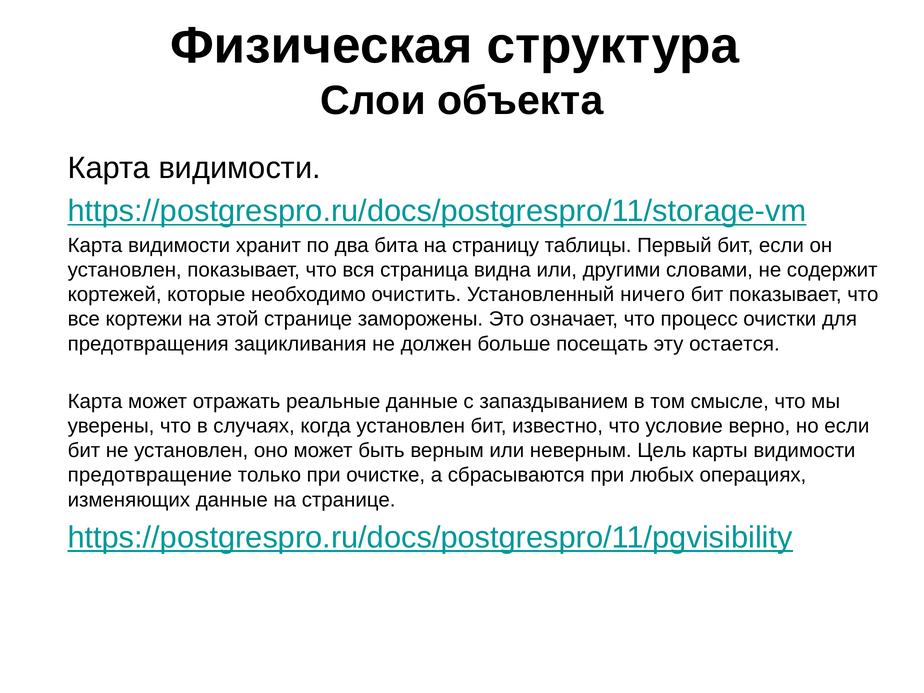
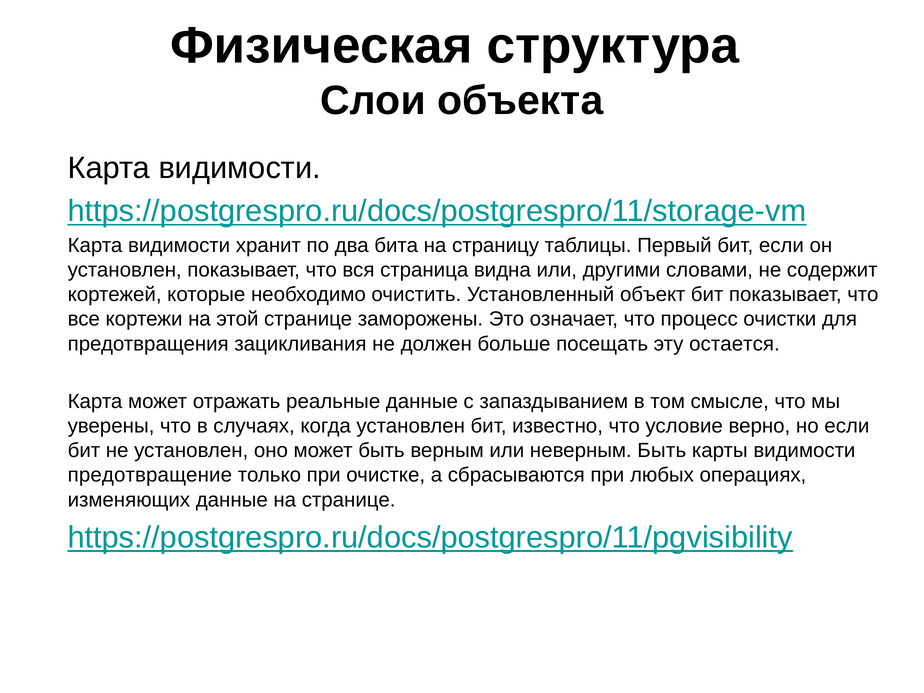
ничего: ничего -> объект (653, 295)
неверным Цель: Цель -> Быть (662, 451)
